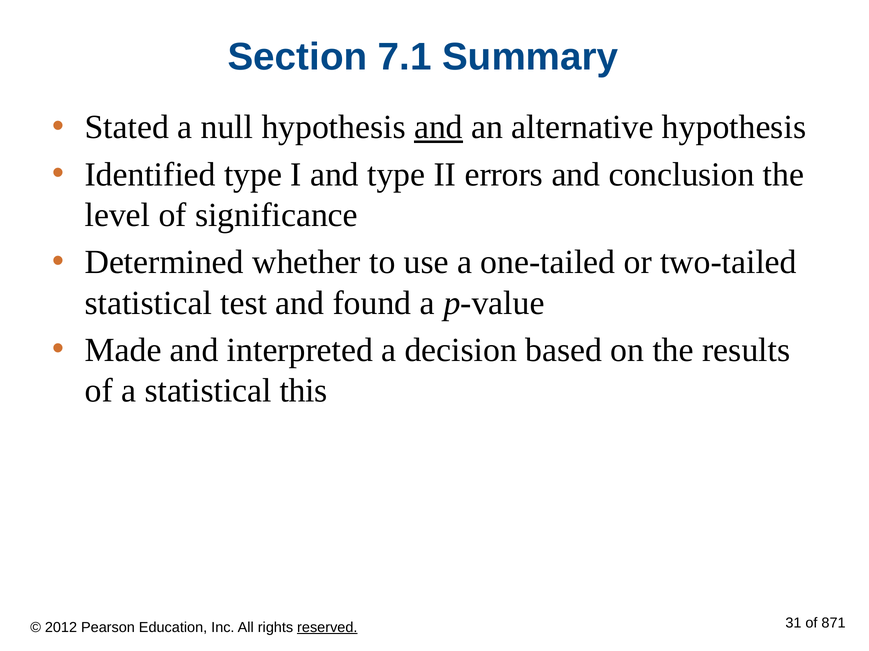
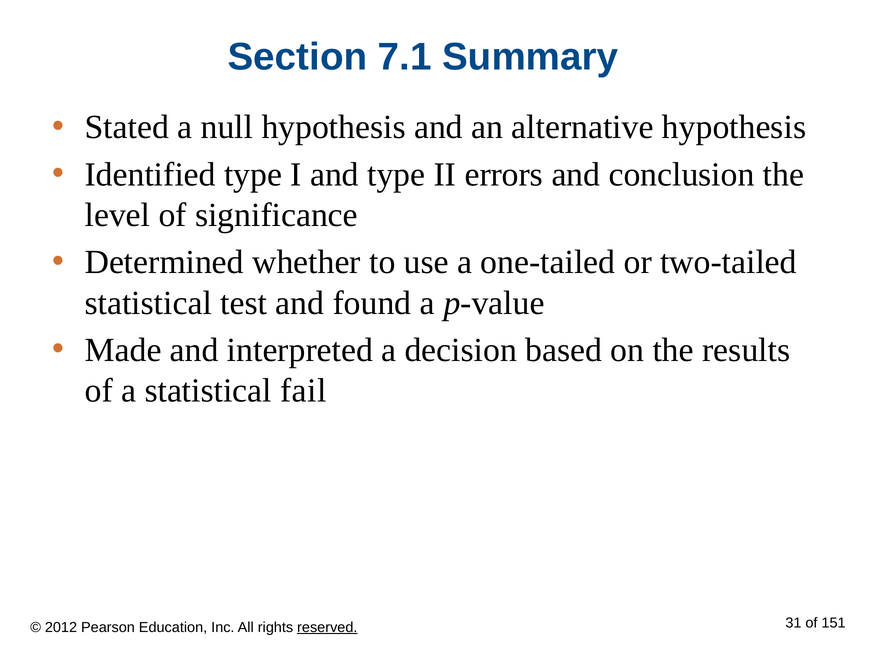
and underline: present -> none (439, 127)
this: this -> fail (303, 391)
871: 871 -> 151 (834, 624)
